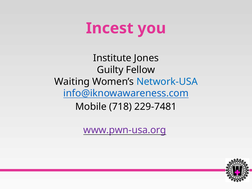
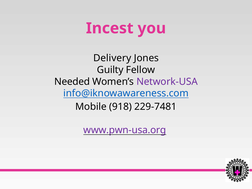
Institute: Institute -> Delivery (112, 58)
Waiting: Waiting -> Needed (72, 82)
Network-USA colour: blue -> purple (167, 82)
718: 718 -> 918 (120, 107)
